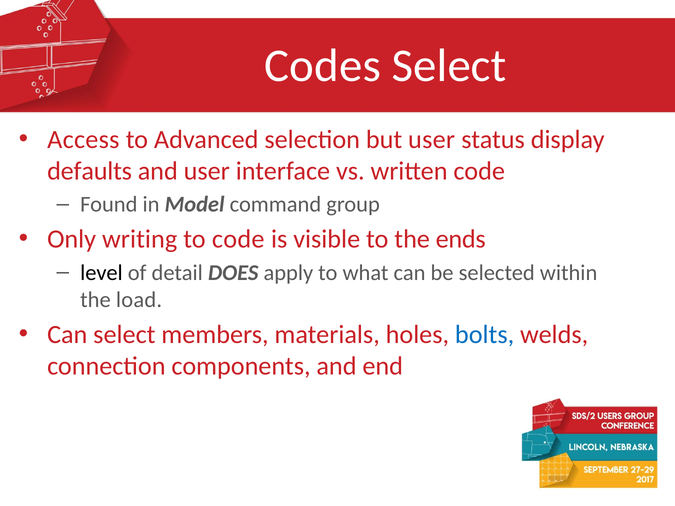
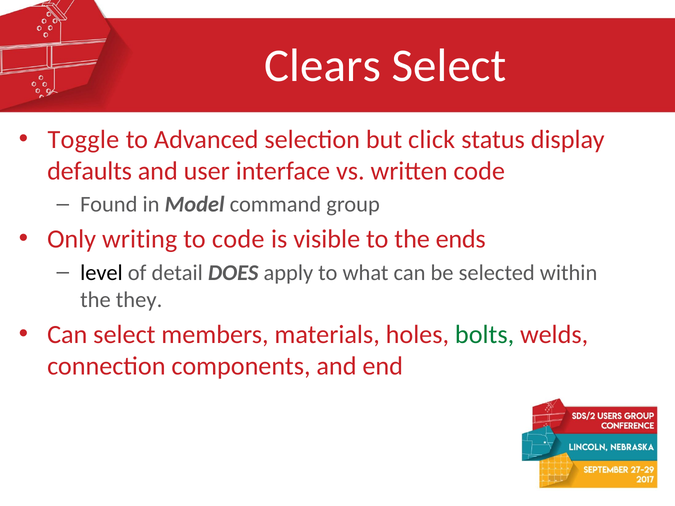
Codes: Codes -> Clears (323, 66)
Access: Access -> Toggle (83, 139)
but user: user -> click (432, 139)
load: load -> they (139, 300)
bolts colour: blue -> green (485, 335)
